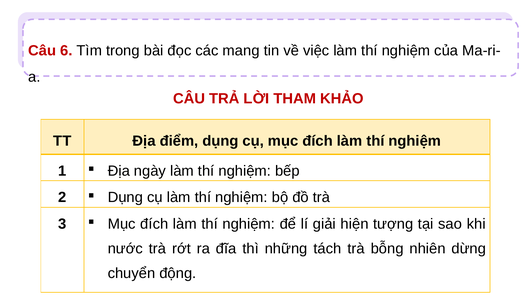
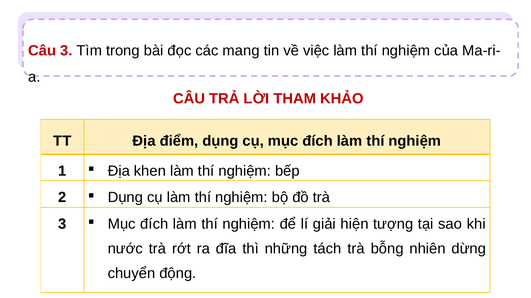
Câu 6: 6 -> 3 (66, 51)
ngày: ngày -> khen (150, 171)
